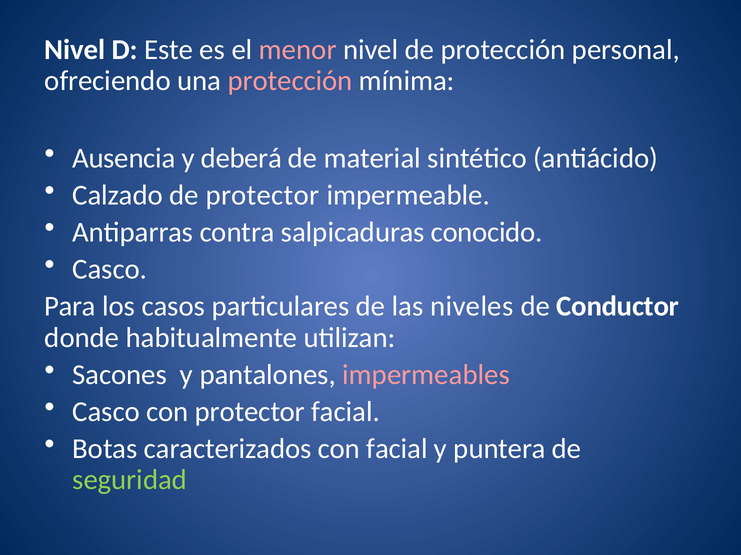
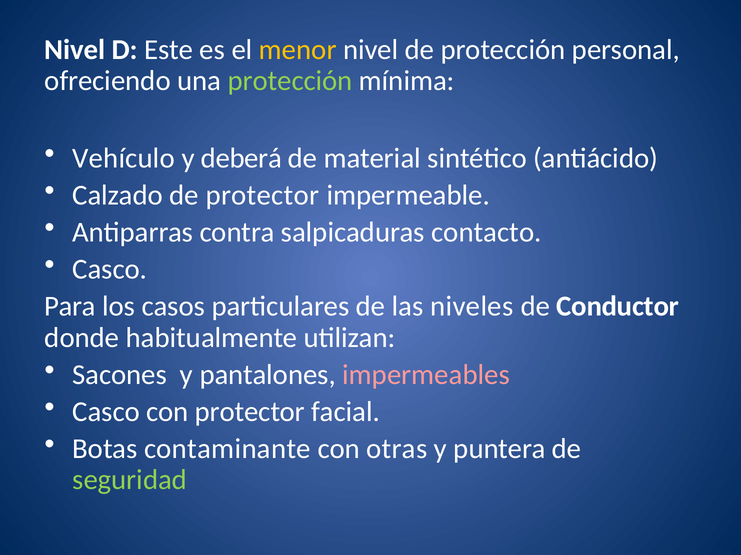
menor colour: pink -> yellow (298, 50)
protección colour: pink -> light green (290, 81)
Ausencia: Ausencia -> Vehículo (124, 159)
conocido: conocido -> contacto (486, 233)
caracterizados: caracterizados -> contaminante (227, 449)
con facial: facial -> otras (397, 449)
